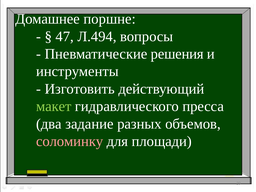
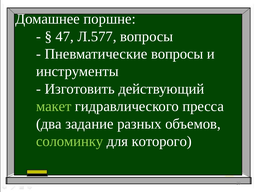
Л.494: Л.494 -> Л.577 (97, 36)
Пневматические решения: решения -> вопросы (177, 54)
соломинку colour: pink -> light green (70, 141)
площади: площади -> которого (162, 141)
